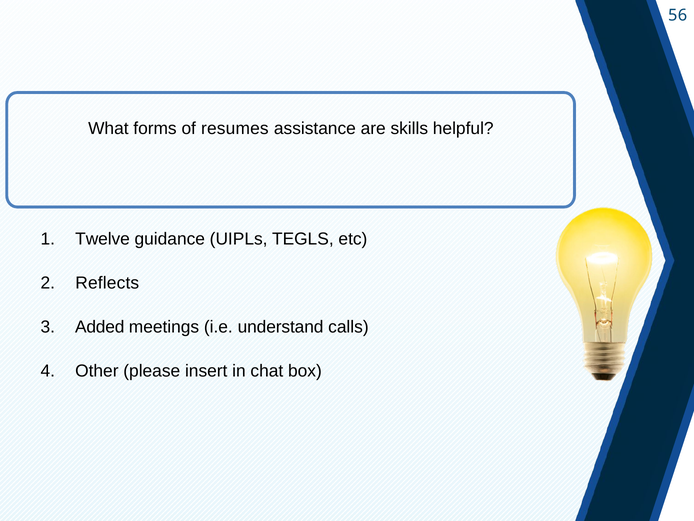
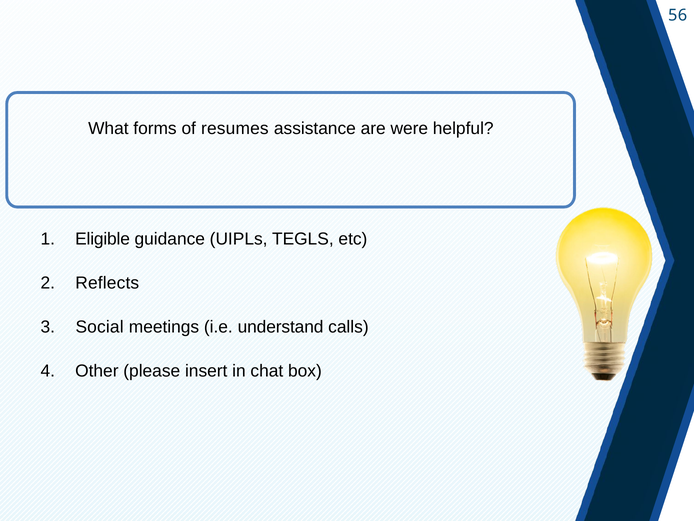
skills: skills -> were (409, 128)
Twelve: Twelve -> Eligible (103, 239)
Added: Added -> Social (100, 327)
